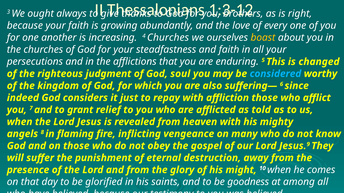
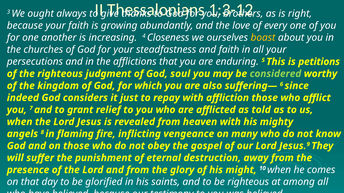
4 Churches: Churches -> Closeness (168, 38)
changed: changed -> petitions (319, 62)
considered colour: light blue -> light green (275, 74)
be goodness: goodness -> righteous (248, 182)
